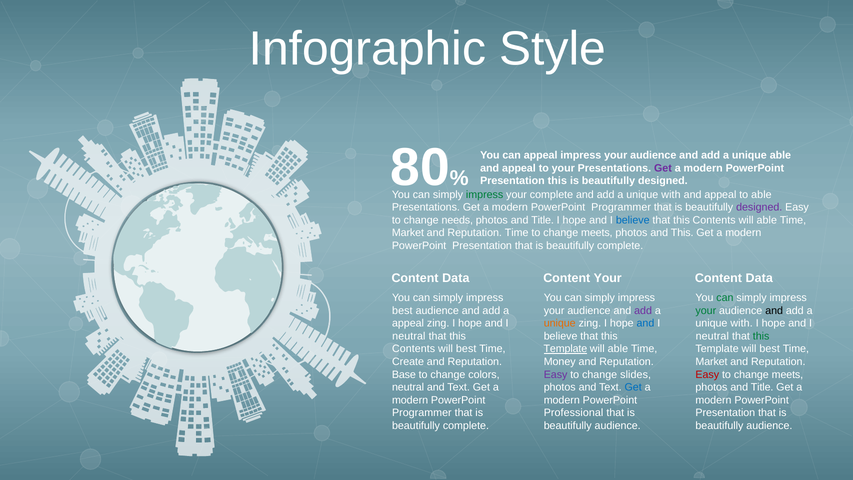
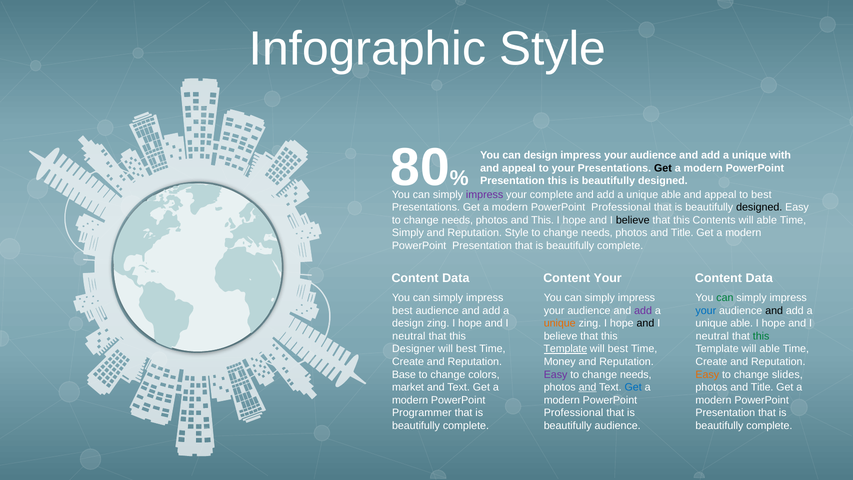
can appeal: appeal -> design (541, 155)
unique able: able -> with (780, 155)
Get colour: purple -> black (663, 168)
impress colour: green -> purple (485, 194)
with: with -> able (671, 194)
to able: able -> best (761, 194)
Programmer: Programmer -> Professional (621, 207)
designed colour: purple -> black (759, 207)
Title: Title -> This (543, 220)
believe colour: blue -> black (633, 220)
Market: Market -> Simply (408, 233)
Reputation Time: Time -> Style (517, 233)
meets: meets -> needs (597, 233)
This: This -> Title (682, 233)
your colour: green -> blue (706, 310)
appeal: appeal -> design (408, 323)
and colour: blue -> black (645, 323)
with: with -> able (742, 323)
Contents: Contents -> Designer (414, 349)
able: able -> best (618, 349)
Template will best: best -> able (770, 349)
Market: Market -> Create (711, 362)
slides: slides -> needs (636, 374)
Easy colour: red -> orange (707, 374)
meets: meets -> slides (787, 374)
neutral: neutral -> market (408, 387)
and underline: none -> present (588, 387)
audience: audience -> complete (769, 426)
